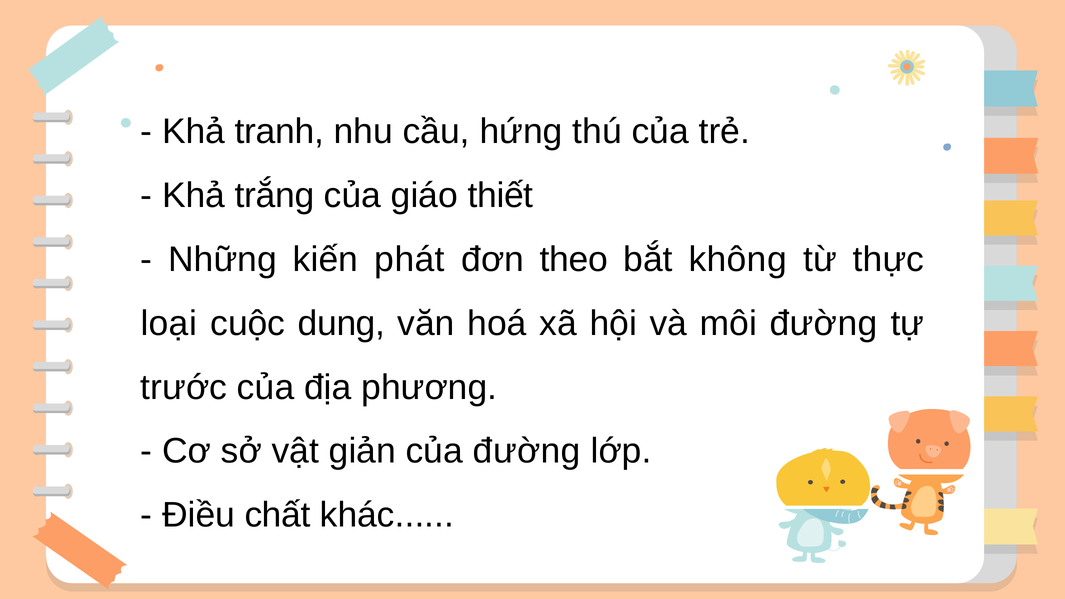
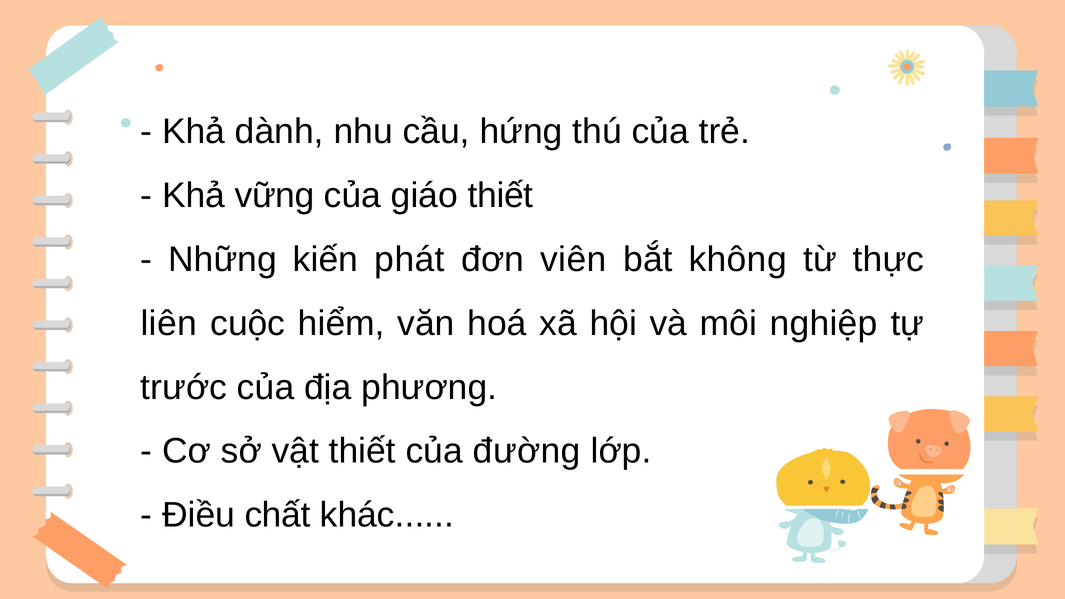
tranh: tranh -> dành (279, 132)
trắng: trắng -> vững (275, 196)
theo: theo -> viên (573, 260)
loại: loại -> liên (169, 323)
dung: dung -> hiểm (341, 323)
môi đường: đường -> nghiệp (824, 323)
vật giản: giản -> thiết (362, 451)
